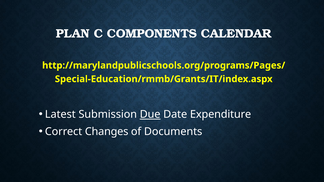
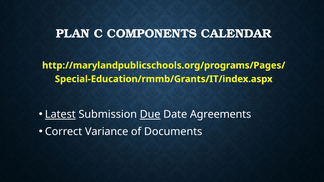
Latest underline: none -> present (60, 115)
Expenditure: Expenditure -> Agreements (221, 115)
Changes: Changes -> Variance (107, 132)
